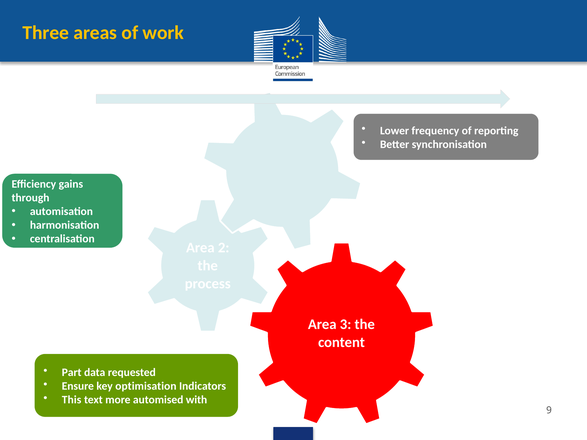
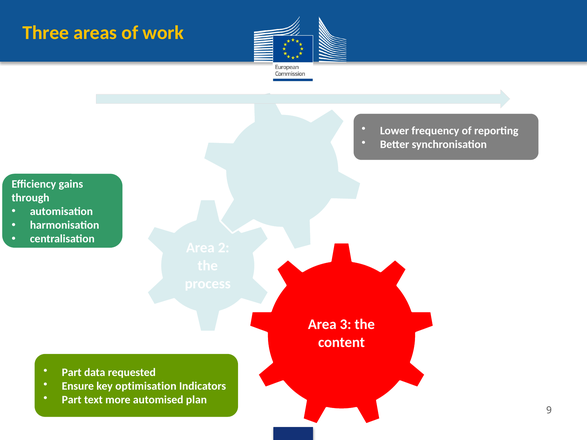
This: This -> Part (72, 400)
with: with -> plan (196, 400)
